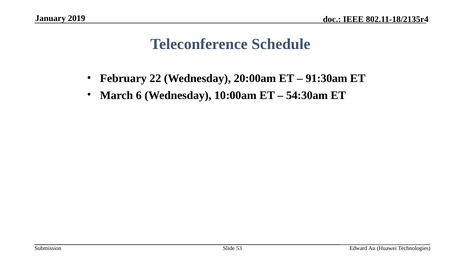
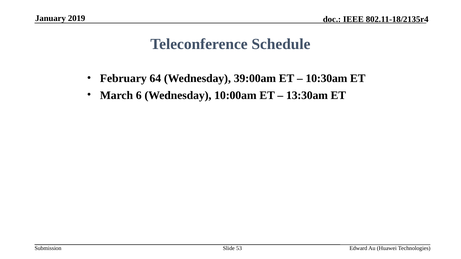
22: 22 -> 64 (155, 79)
20:00am: 20:00am -> 39:00am (255, 79)
91:30am: 91:30am -> 10:30am (326, 79)
54:30am: 54:30am -> 13:30am (307, 95)
